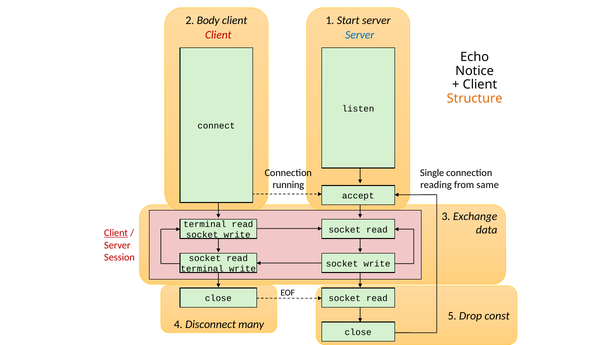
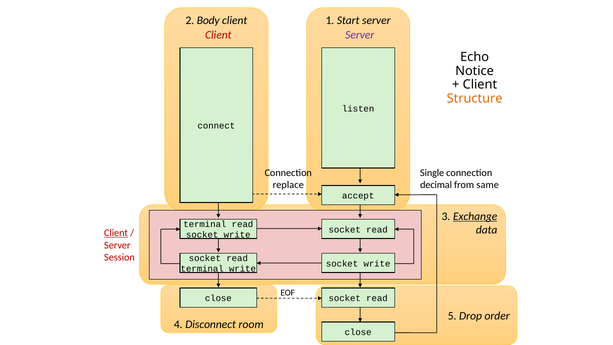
Server colour: blue -> purple (360, 35)
running: running -> replace (288, 185)
reading: reading -> decimal (436, 185)
Exchange underline: none -> present (475, 216)
const: const -> order (497, 316)
many: many -> room (251, 324)
